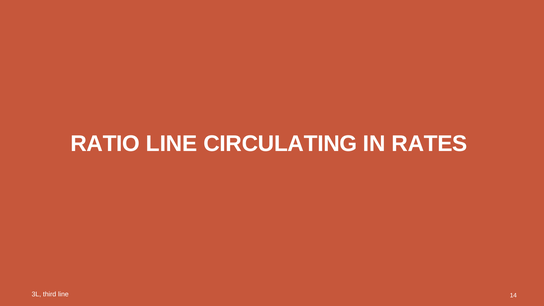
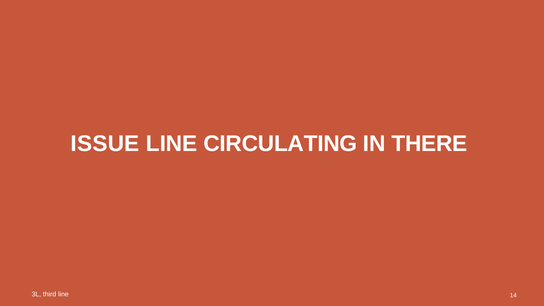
RATIO: RATIO -> ISSUE (105, 144)
RATES: RATES -> THERE (429, 144)
